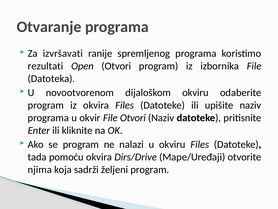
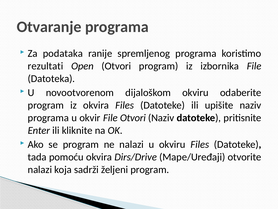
izvršavati: izvršavati -> podataka (63, 53)
njima: njima -> nalazi (40, 169)
